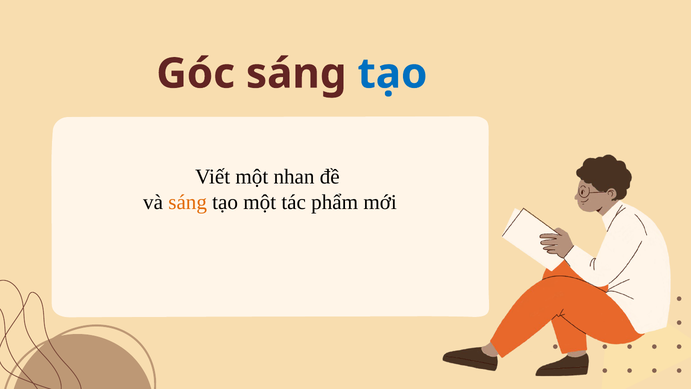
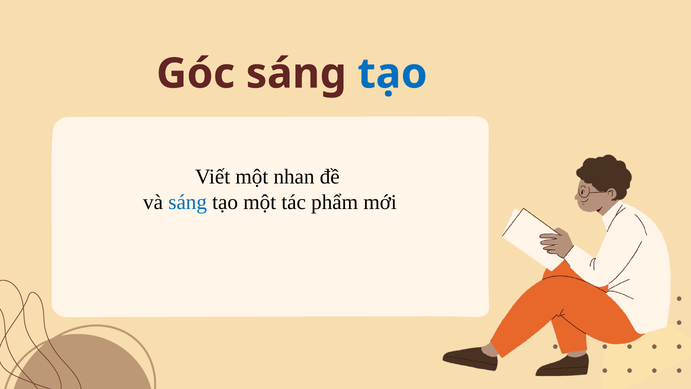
sáng colour: orange -> blue (188, 202)
